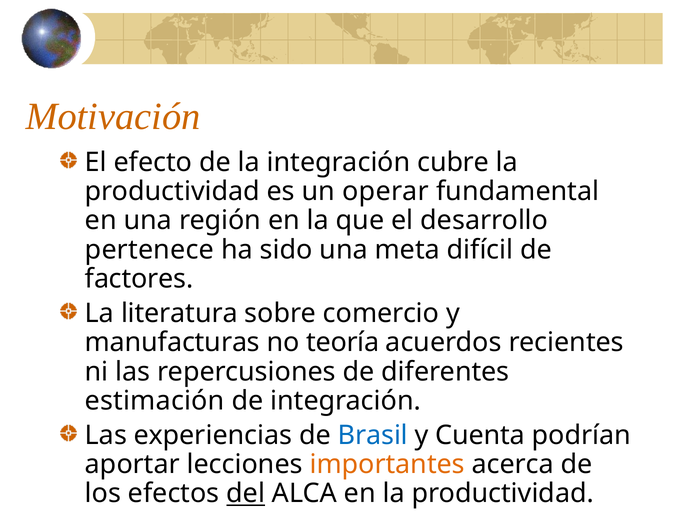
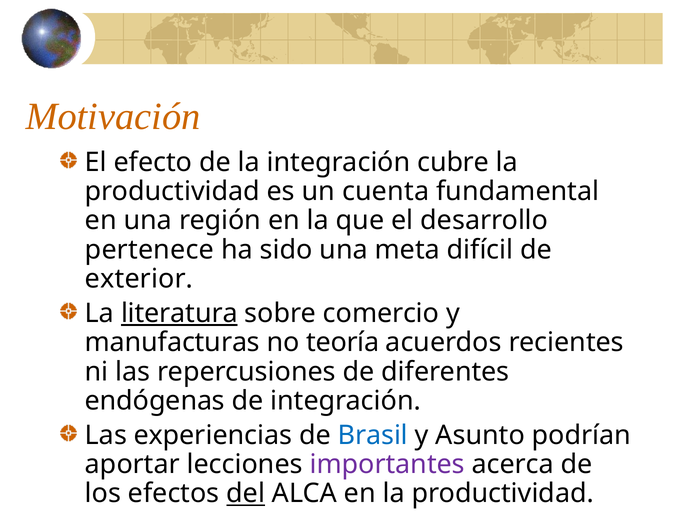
operar: operar -> cuenta (386, 191)
factores: factores -> exterior (139, 279)
literatura underline: none -> present (179, 313)
estimación: estimación -> endógenas (155, 401)
Cuenta: Cuenta -> Asunto (480, 435)
importantes colour: orange -> purple (387, 464)
